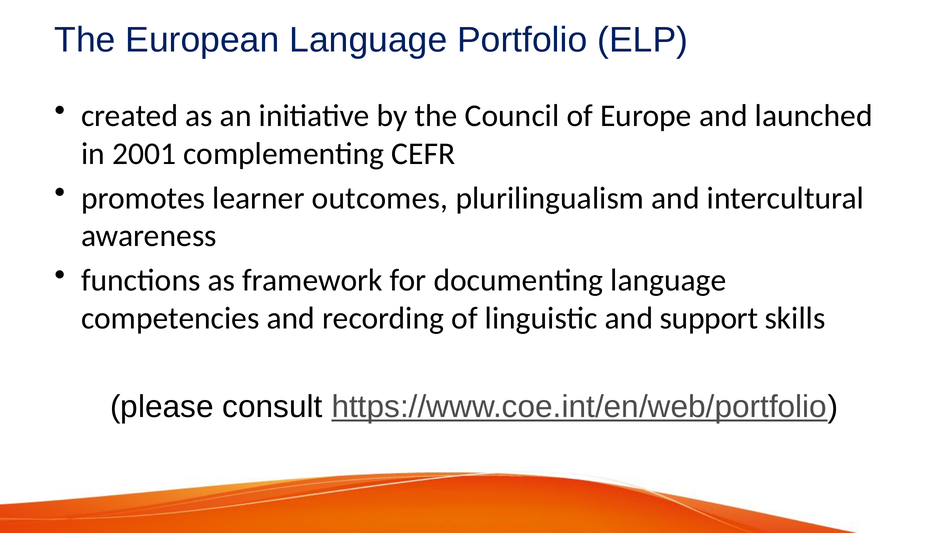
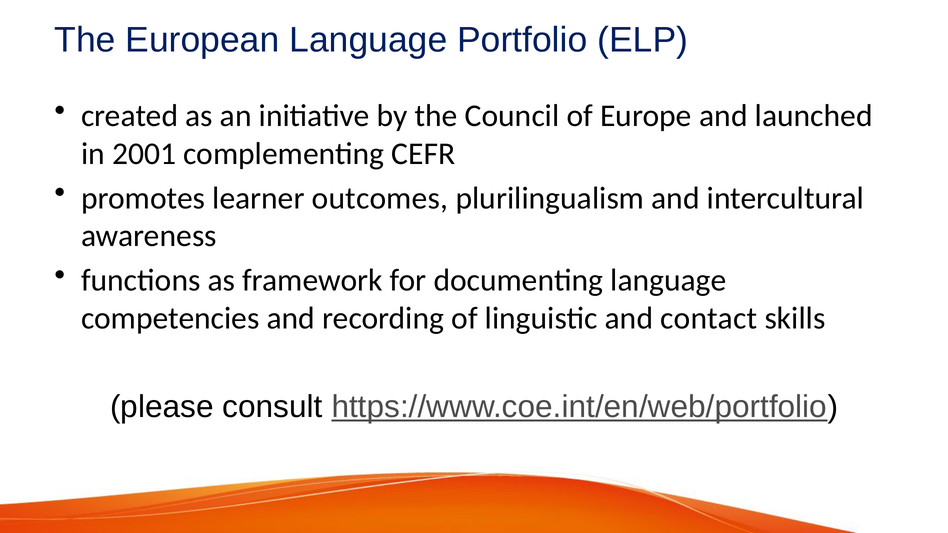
support: support -> contact (709, 318)
